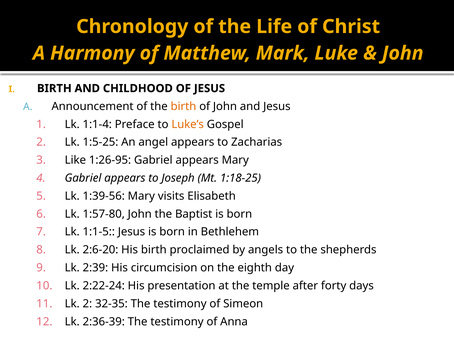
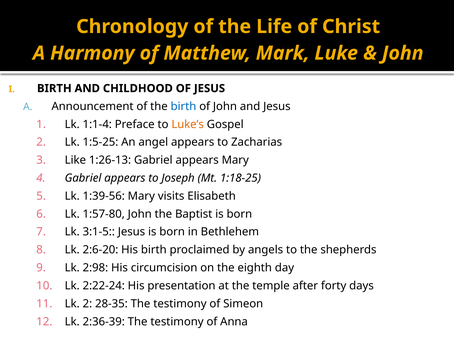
birth colour: orange -> blue (184, 107)
1:26-95: 1:26-95 -> 1:26-13 (110, 160)
1:1-5: 1:1-5 -> 3:1-5 (99, 232)
2:39: 2:39 -> 2:98 (95, 268)
32-35: 32-35 -> 28-35 (111, 304)
